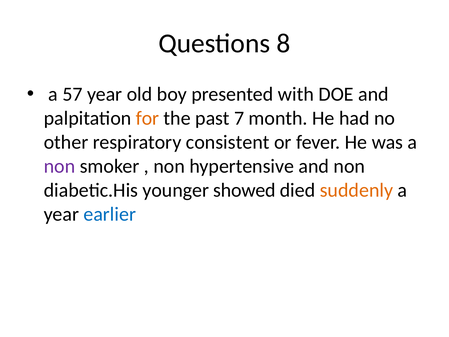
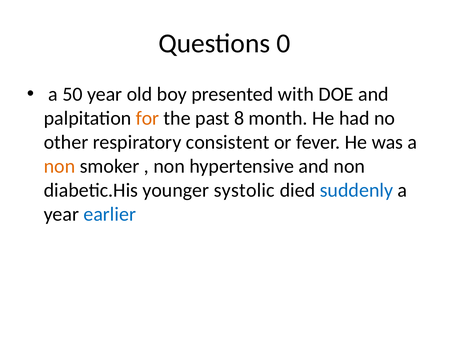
8: 8 -> 0 (283, 43)
57: 57 -> 50 (72, 94)
7: 7 -> 8 (239, 118)
non colour: purple -> orange (60, 166)
showed: showed -> systolic (244, 190)
suddenly colour: orange -> blue (356, 190)
